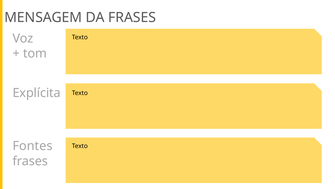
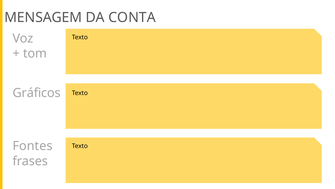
DA FRASES: FRASES -> CONTA (132, 17)
Explícita: Explícita -> Gráficos (37, 93)
